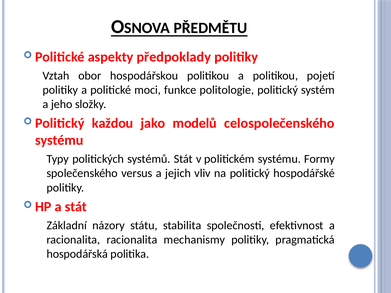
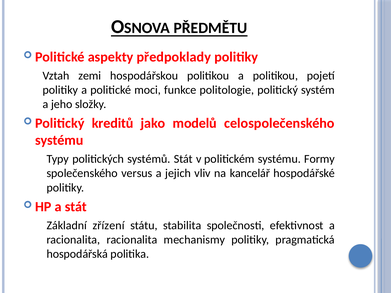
obor: obor -> zemi (90, 76)
každou: každou -> kreditů (113, 123)
na politický: politický -> kancelář (250, 173)
názory: názory -> zřízení (109, 226)
